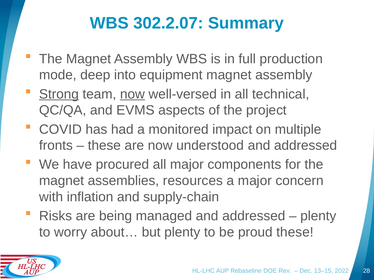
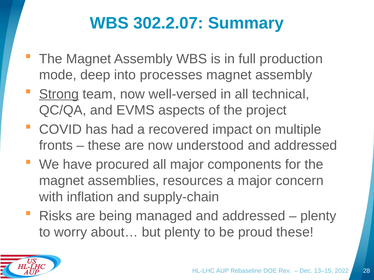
equipment: equipment -> processes (171, 75)
now underline: present -> none (133, 94)
monitored: monitored -> recovered (179, 130)
